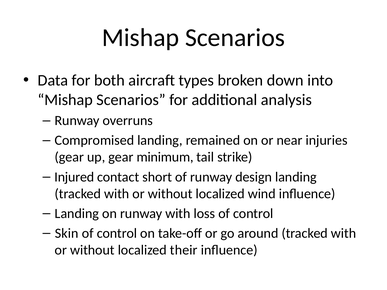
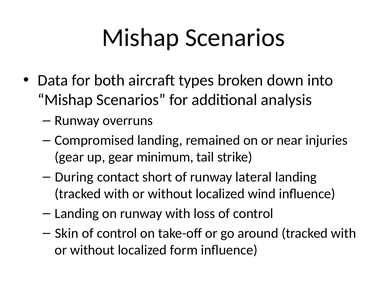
Injured: Injured -> During (74, 177)
design: design -> lateral (254, 177)
their: their -> form (184, 250)
